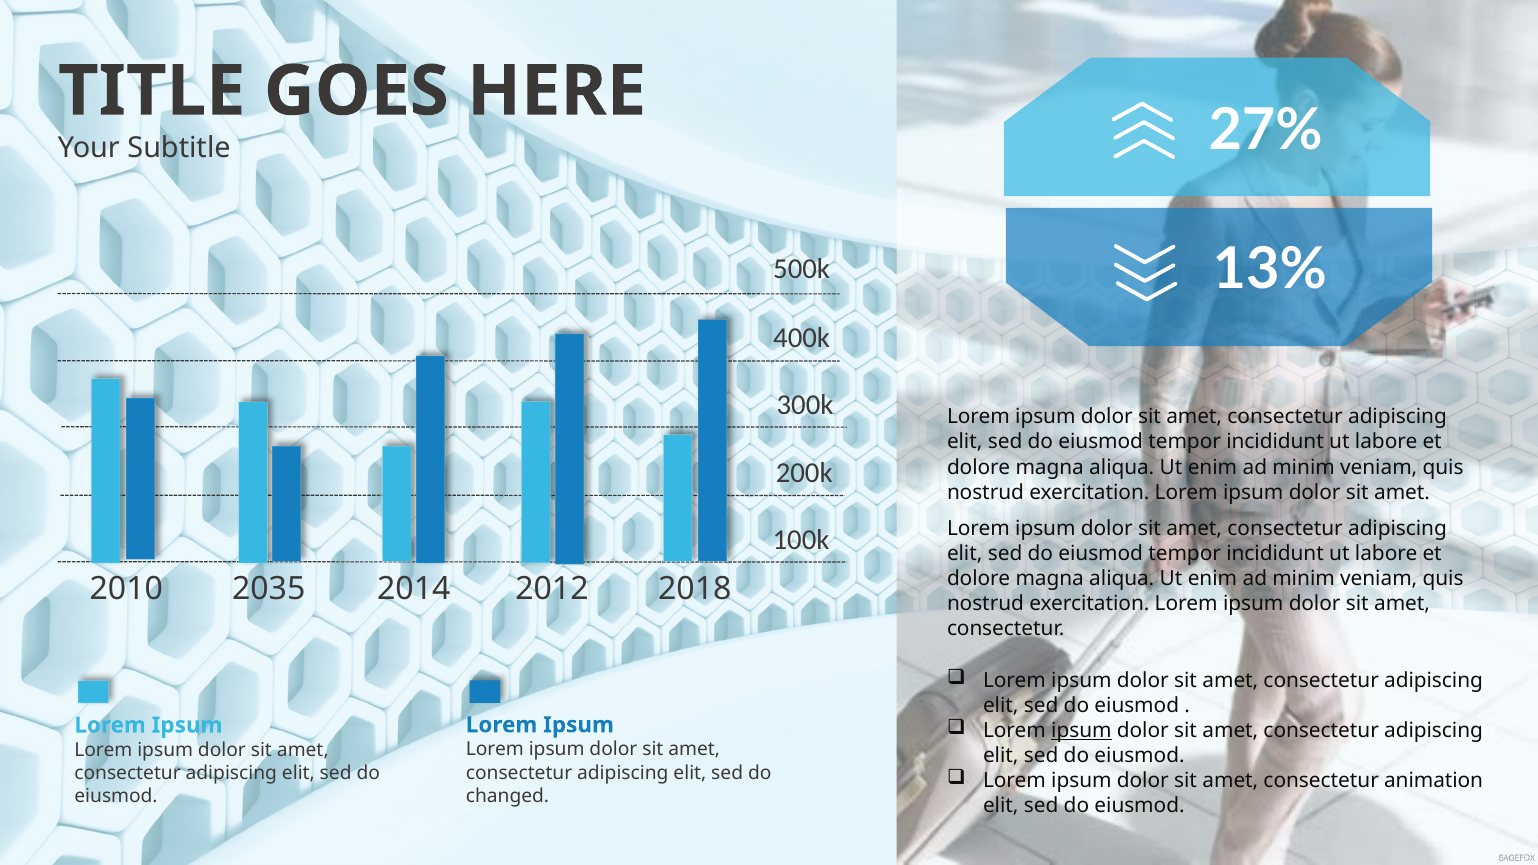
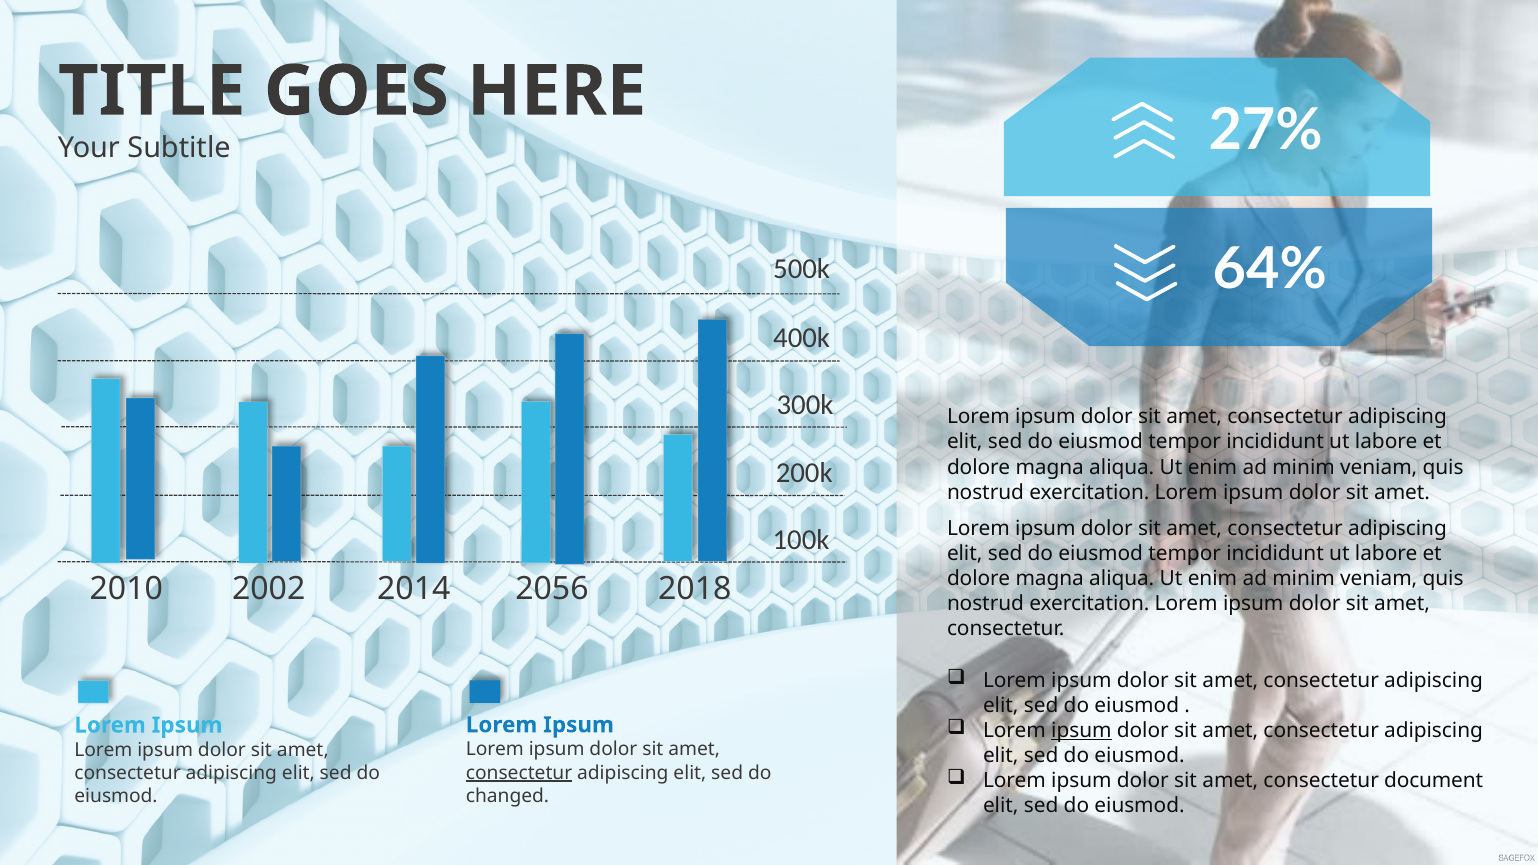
13%: 13% -> 64% (1270, 270)
2035: 2035 -> 2002 (269, 589)
2012: 2012 -> 2056 (552, 589)
consectetur underline: none -> present (519, 773)
animation: animation -> document (1434, 781)
